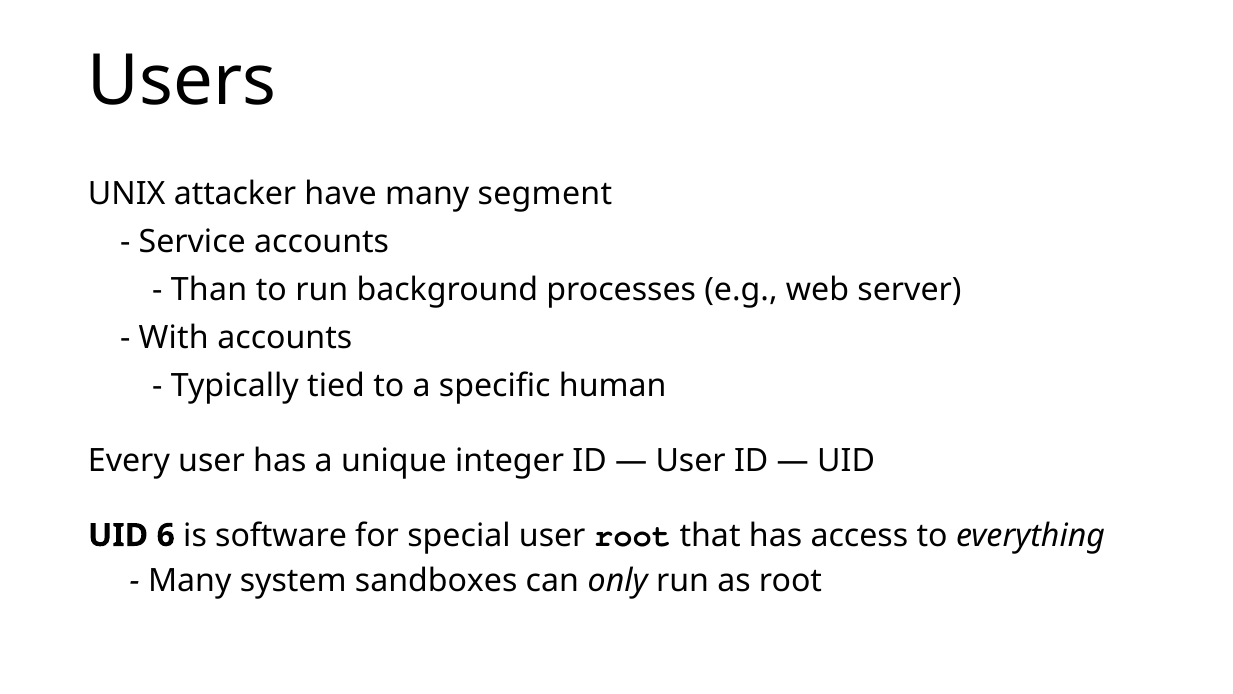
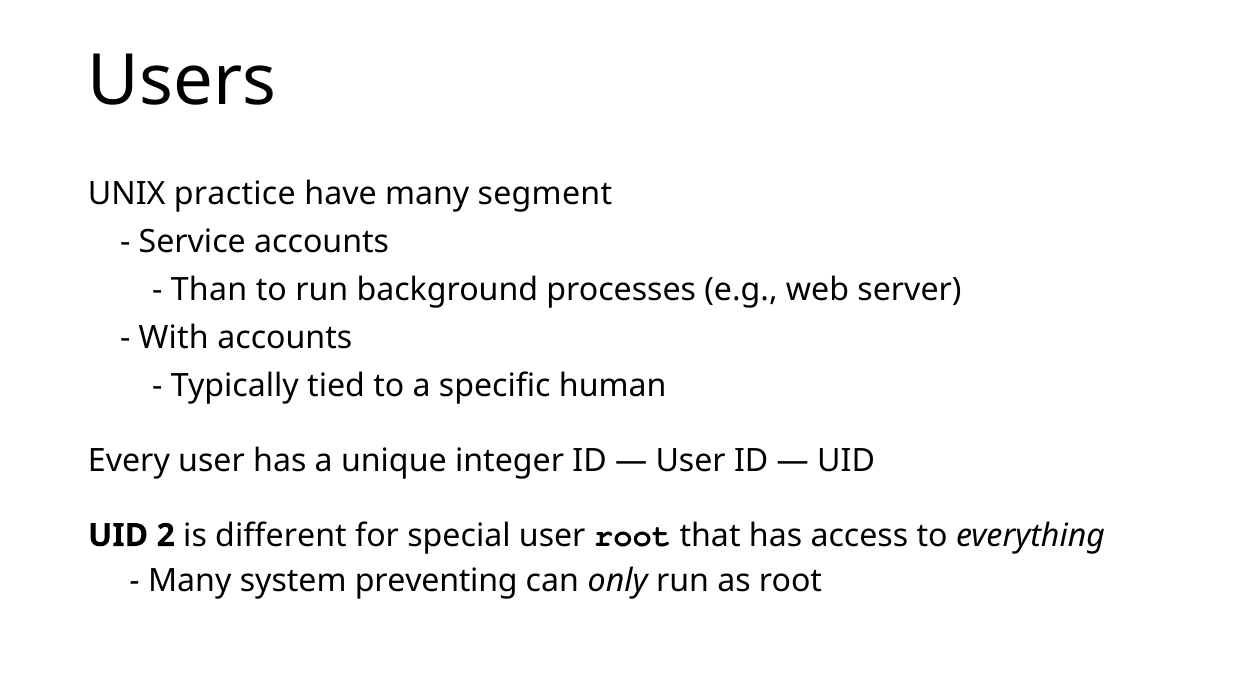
attacker: attacker -> practice (235, 193)
6: 6 -> 2 (166, 535)
software: software -> different (281, 535)
sandboxes: sandboxes -> preventing (436, 580)
